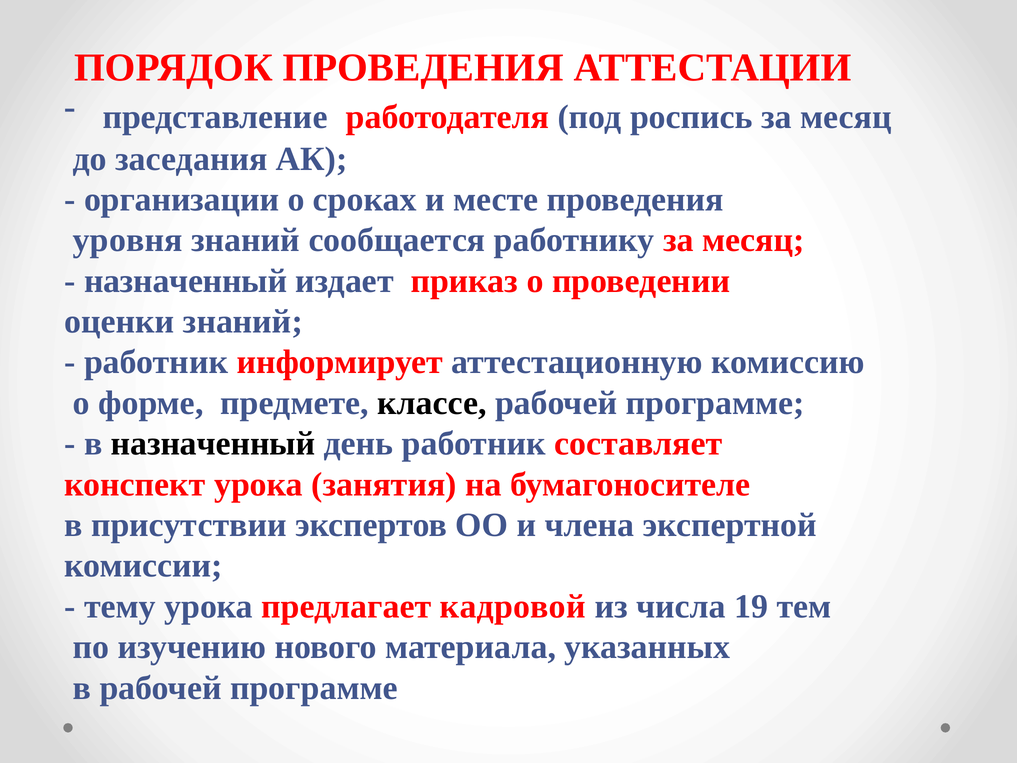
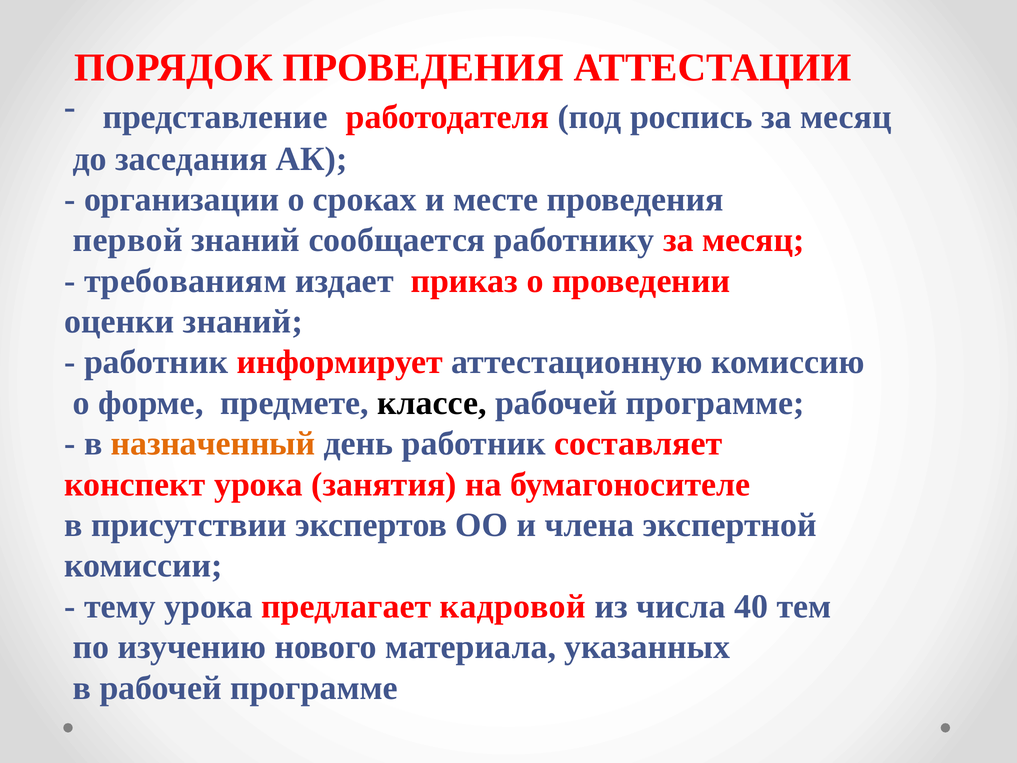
уровня: уровня -> первой (128, 240)
назначенный: назначенный -> требованиям (185, 281)
назначенный colour: black -> orange (213, 444)
19: 19 -> 40 (751, 606)
